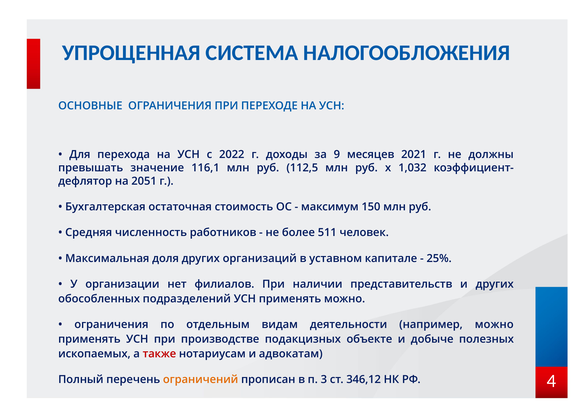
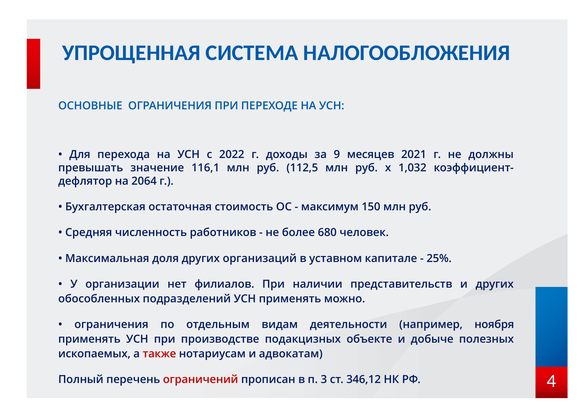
2051: 2051 -> 2064 (144, 181)
511: 511 -> 680 (327, 233)
например можно: можно -> ноября (494, 324)
ограничений colour: orange -> red (201, 379)
